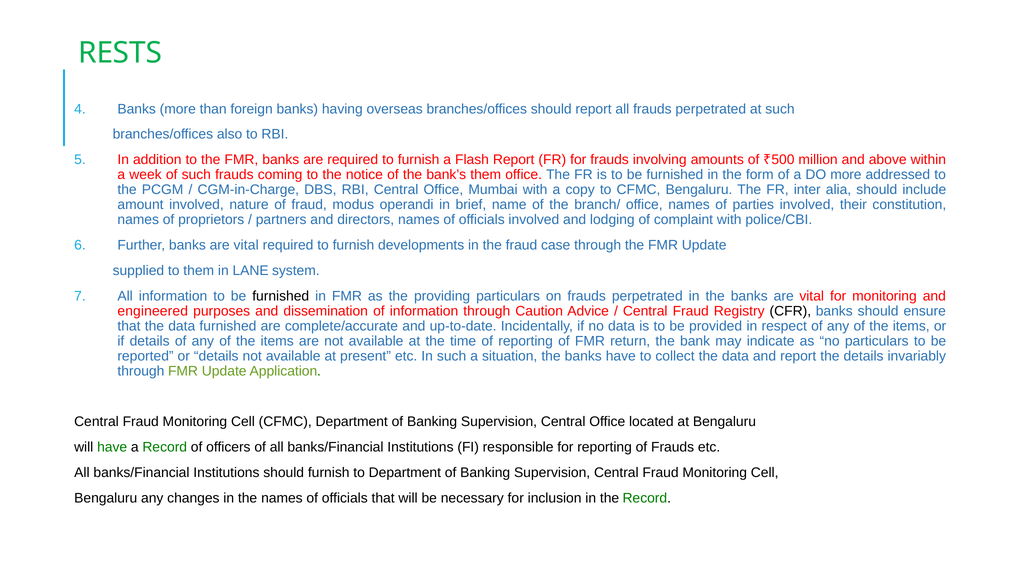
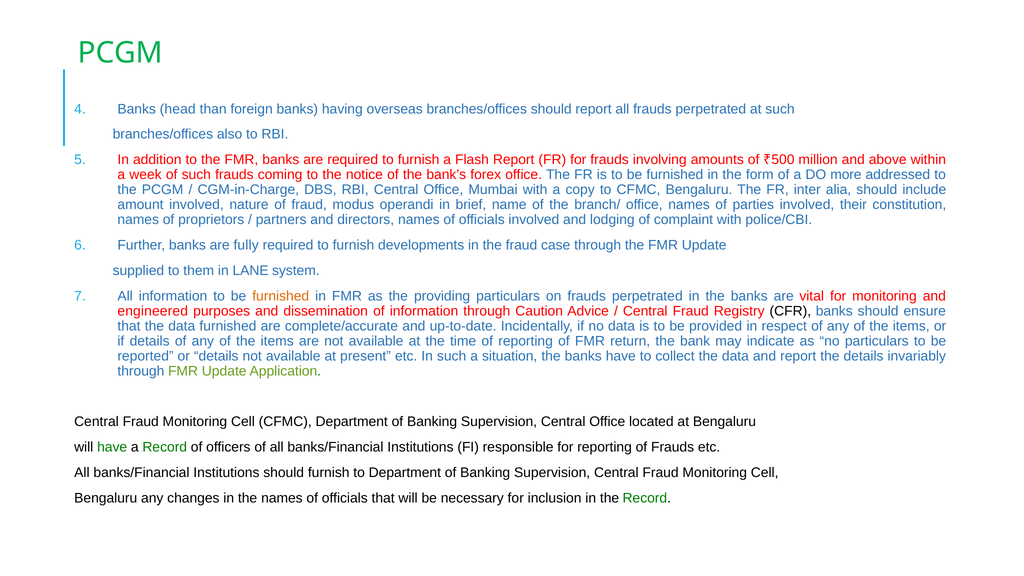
RESTS: RESTS -> PCGM (120, 53)
Banks more: more -> head (178, 109)
bank’s them: them -> forex (486, 175)
Further banks are vital: vital -> fully (246, 245)
furnished colour: black -> orange (281, 296)
